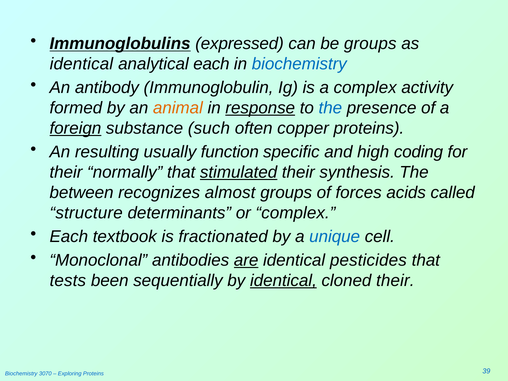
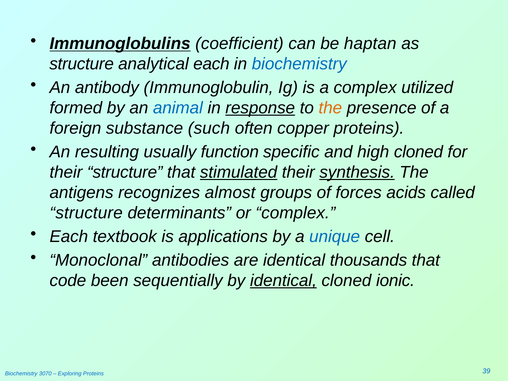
expressed: expressed -> coefficient (239, 44)
be groups: groups -> haptan (370, 44)
identical: identical -> structure (82, 64)
activity: activity -> utilized (427, 88)
animal colour: orange -> blue (178, 108)
the colour: blue -> orange (330, 108)
foreign underline: present -> none (75, 128)
high coding: coding -> cloned (419, 152)
their normally: normally -> structure (125, 172)
synthesis underline: none -> present (357, 172)
between: between -> antigens (82, 193)
fractionated: fractionated -> applications (223, 237)
are underline: present -> none (246, 260)
pesticides: pesticides -> thousands (369, 260)
tests: tests -> code (68, 281)
cloned their: their -> ionic (395, 281)
